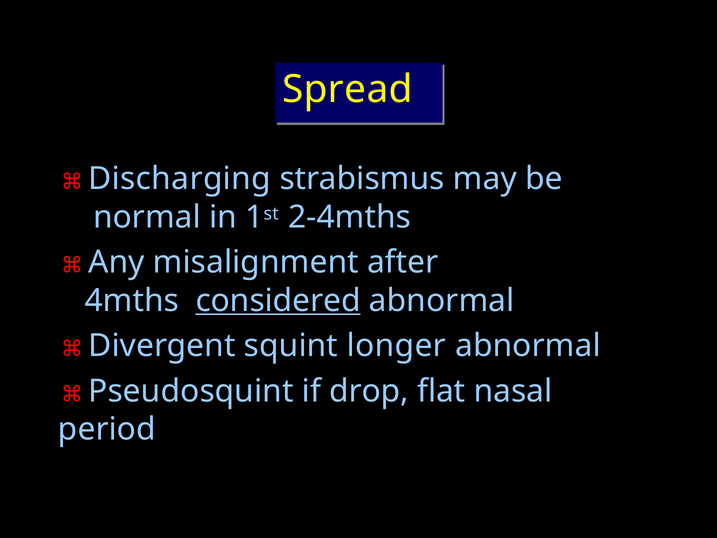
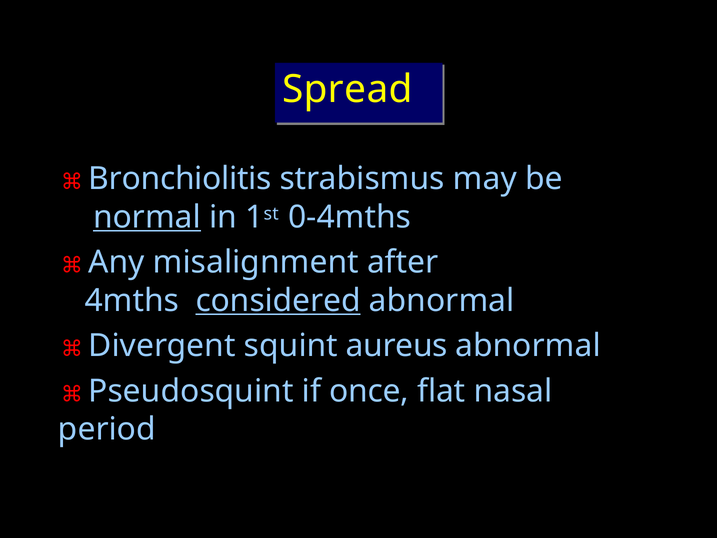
Discharging: Discharging -> Bronchiolitis (180, 179)
normal underline: none -> present (147, 217)
2-4mths: 2-4mths -> 0-4mths (350, 217)
longer: longer -> aureus (397, 346)
drop: drop -> once (369, 391)
